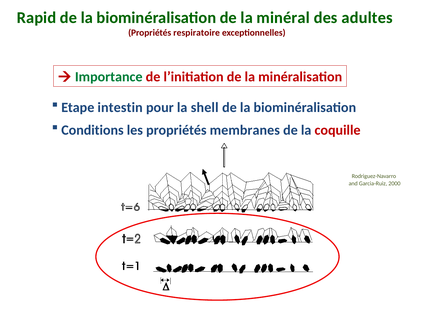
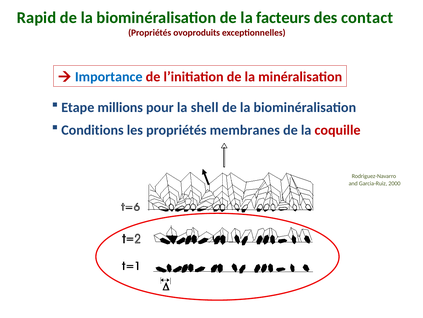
minéral: minéral -> facteurs (283, 18)
adultes: adultes -> contact (367, 18)
respiratoire: respiratoire -> ovoproduits (197, 33)
Importance colour: green -> blue (109, 77)
intestin: intestin -> millions (120, 107)
